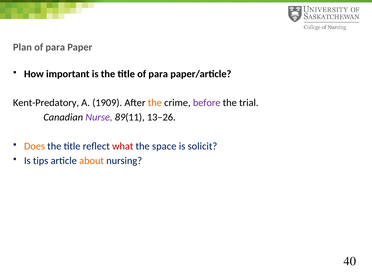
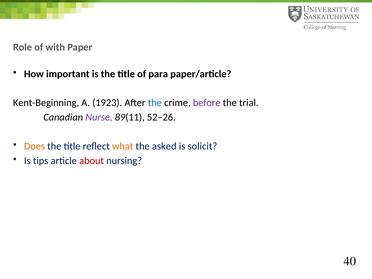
Plan: Plan -> Role (23, 47)
para: para -> with (55, 47)
Kent-Predatory: Kent-Predatory -> Kent-Beginning (46, 103)
1909: 1909 -> 1923 (107, 103)
the colour: orange -> blue (155, 103)
13–26: 13–26 -> 52–26 (161, 117)
what colour: red -> orange (123, 146)
space: space -> asked (164, 146)
about colour: orange -> red (92, 161)
